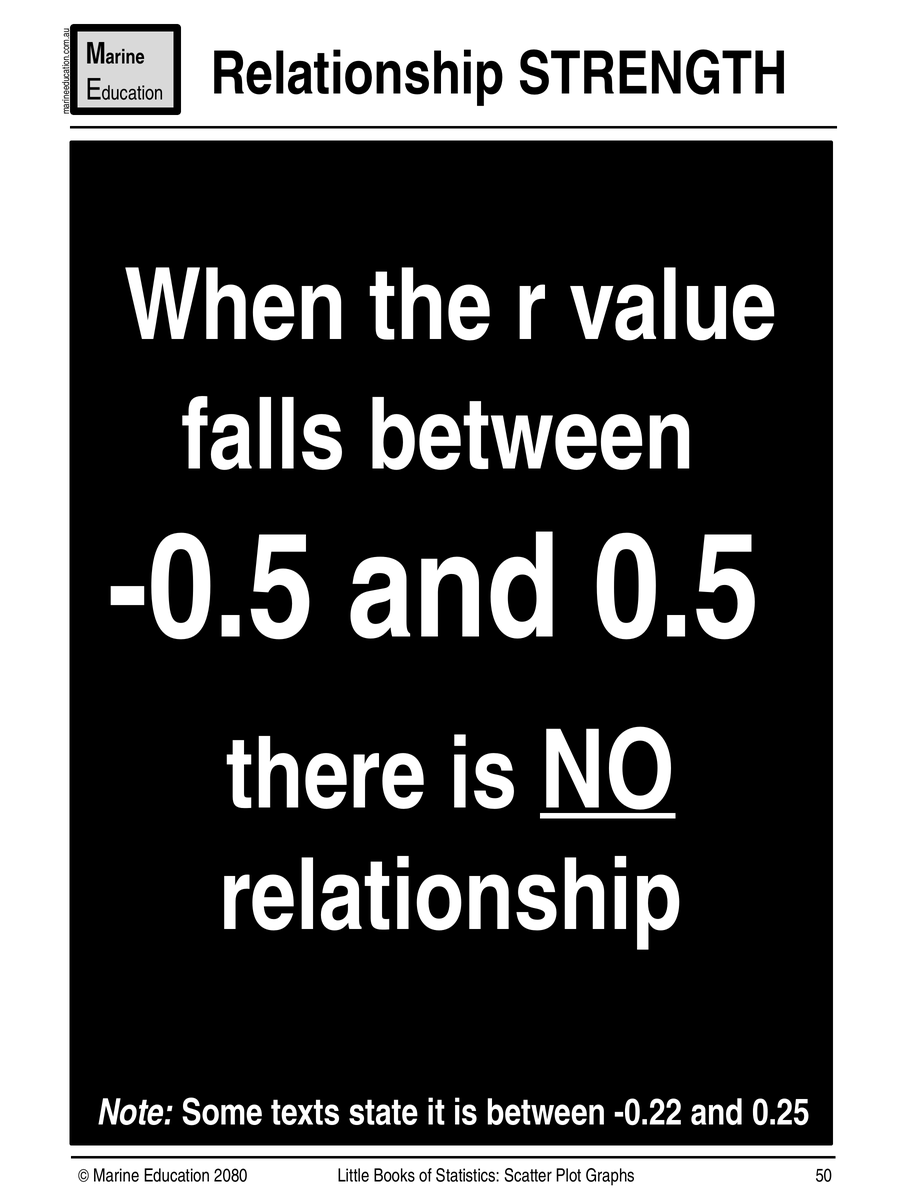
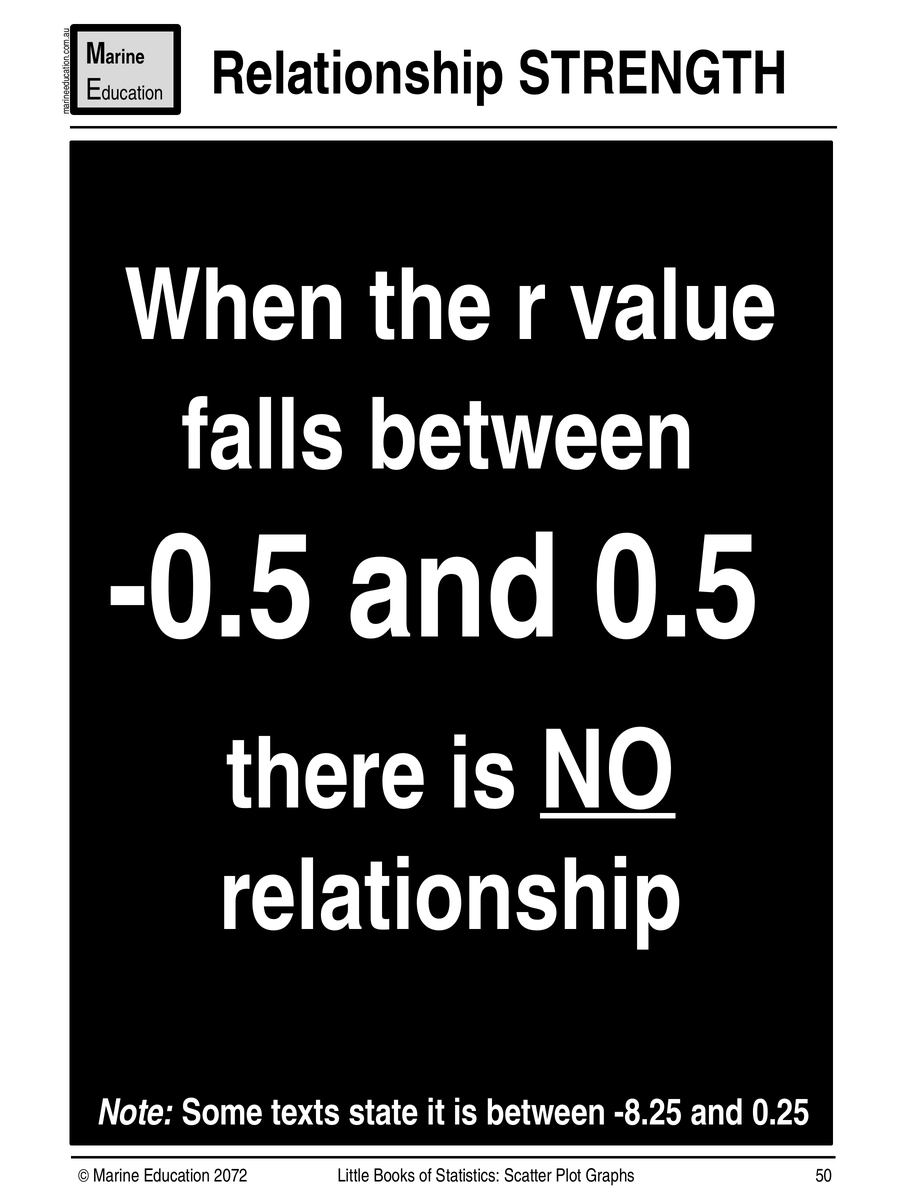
-0.22: -0.22 -> -8.25 (648, 1113)
2080: 2080 -> 2072 (231, 1176)
